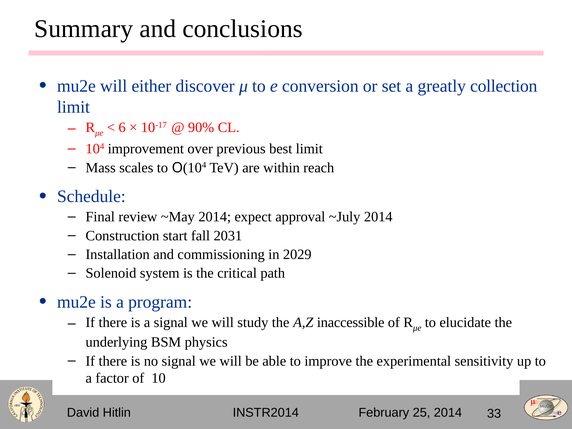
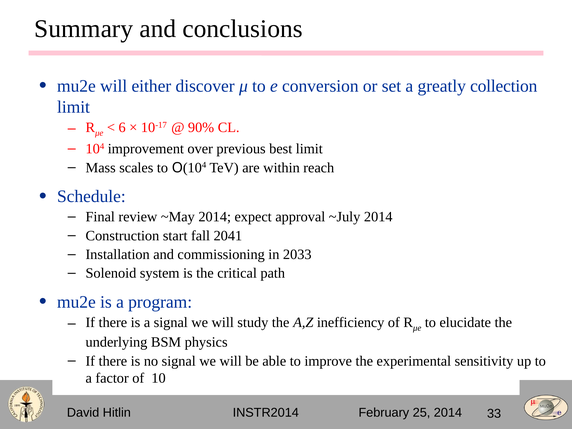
2031: 2031 -> 2041 (228, 236)
2029: 2029 -> 2033 (297, 254)
inaccessible: inaccessible -> inefficiency (351, 322)
